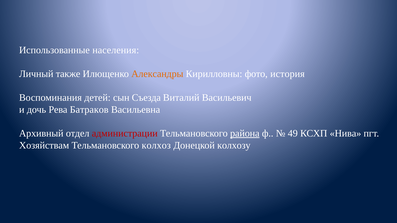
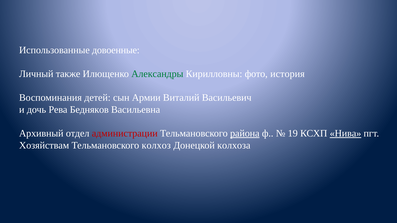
населения: населения -> довоенные (116, 50)
Александры colour: orange -> green (157, 74)
Съезда: Съезда -> Армии (146, 98)
Батраков: Батраков -> Бедняков (89, 110)
49: 49 -> 19 (293, 134)
Нива underline: none -> present (345, 134)
колхозу: колхозу -> колхоза (234, 145)
